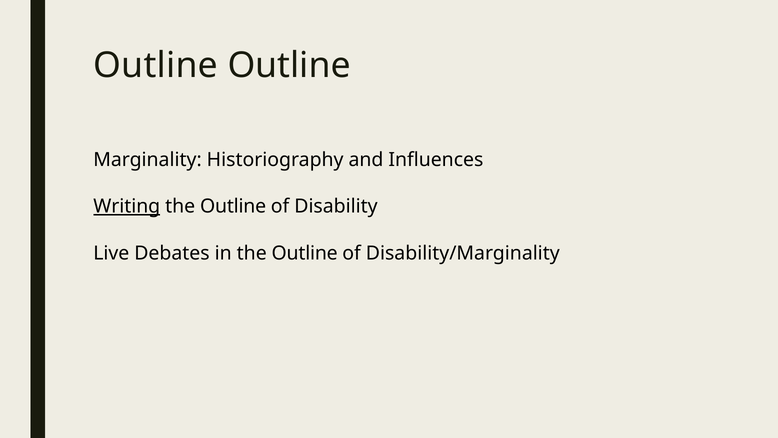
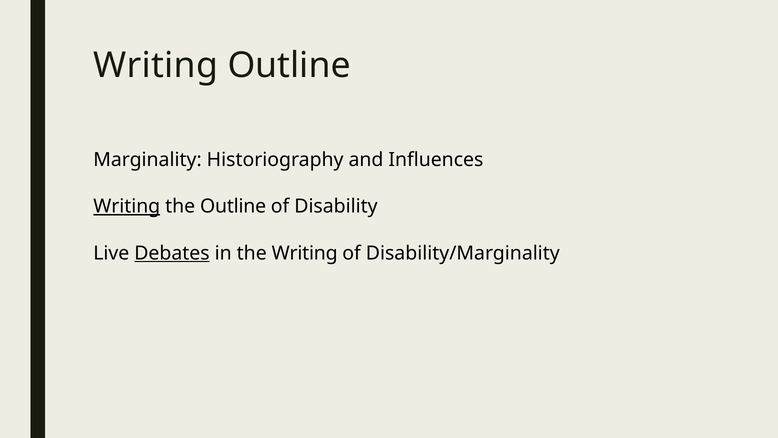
Outline: Outline -> Writing (156, 65)
Debates underline: none -> present (172, 253)
in the Outline: Outline -> Writing (305, 253)
